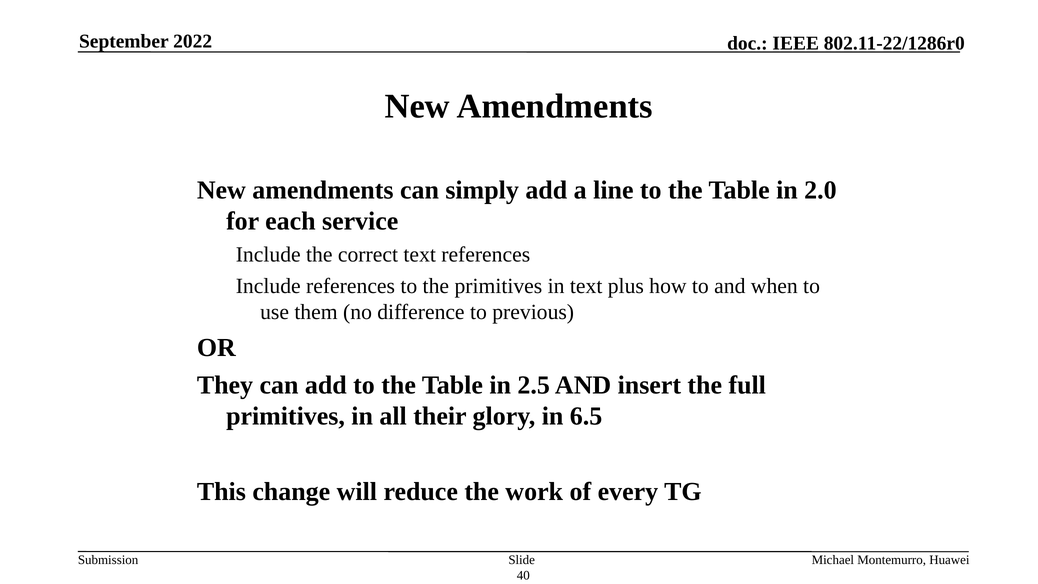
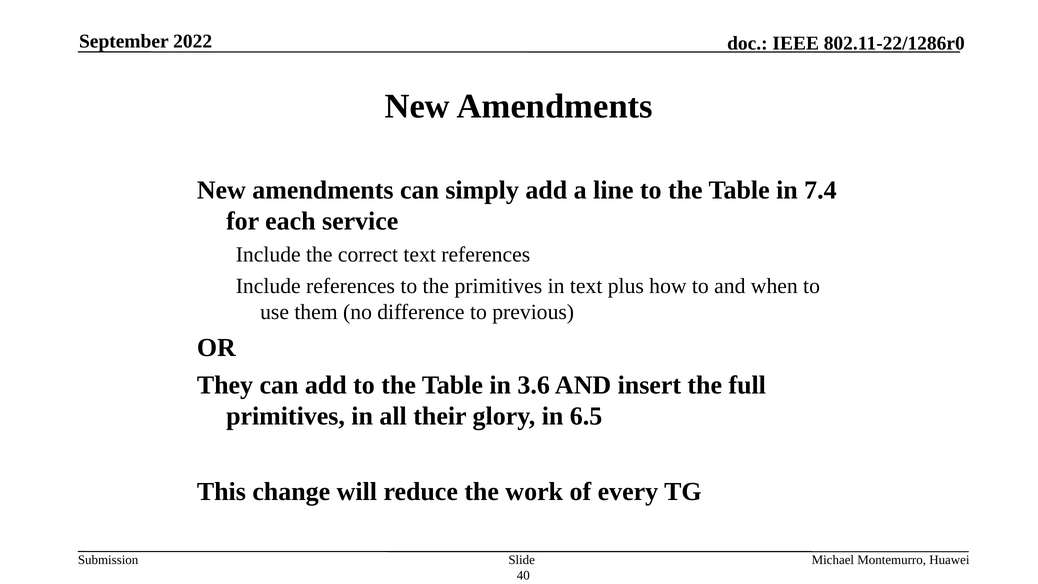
2.0: 2.0 -> 7.4 (820, 190)
2.5: 2.5 -> 3.6 (534, 385)
